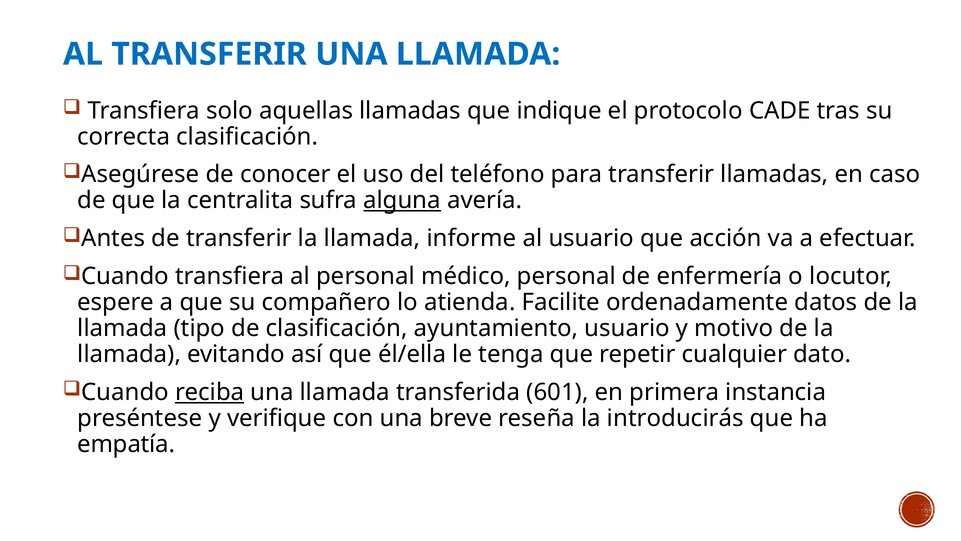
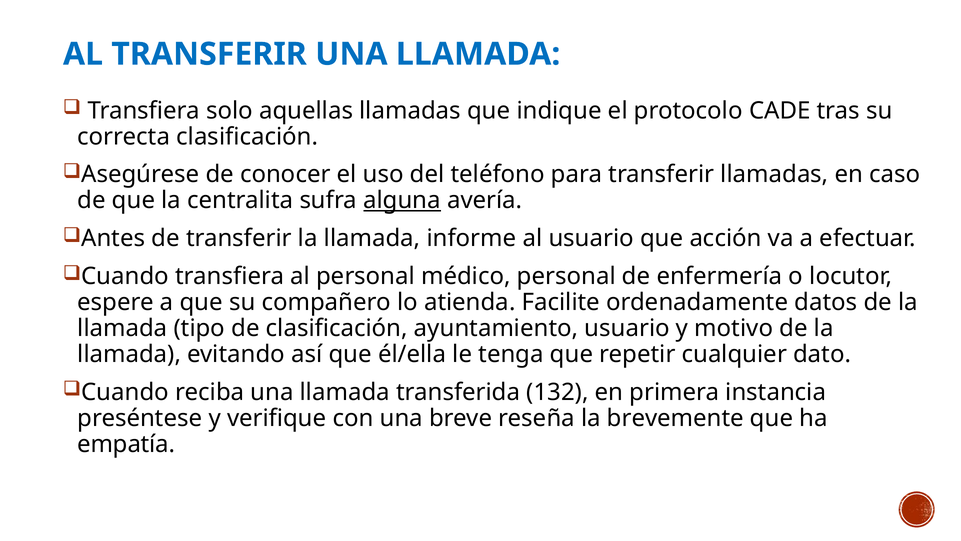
reciba underline: present -> none (210, 392)
601: 601 -> 132 (557, 392)
introducirás: introducirás -> brevemente (675, 418)
